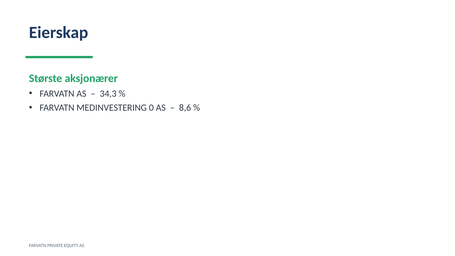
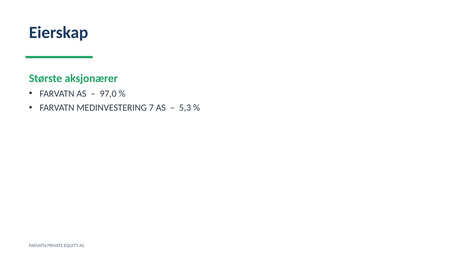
34,3: 34,3 -> 97,0 (108, 94)
0: 0 -> 7 (151, 108)
8,6: 8,6 -> 5,3 (185, 108)
